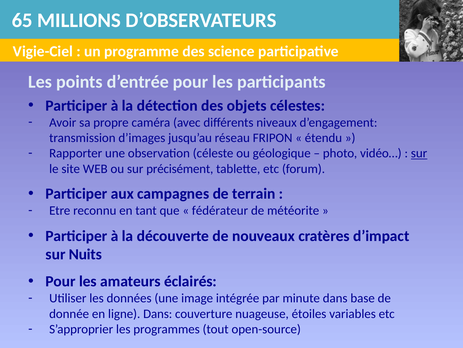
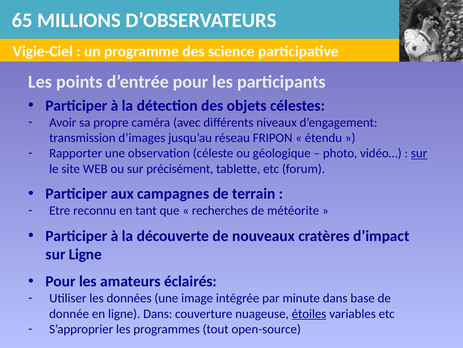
fédérateur: fédérateur -> recherches (220, 210)
sur Nuits: Nuits -> Ligne (85, 254)
étoiles underline: none -> present (309, 313)
